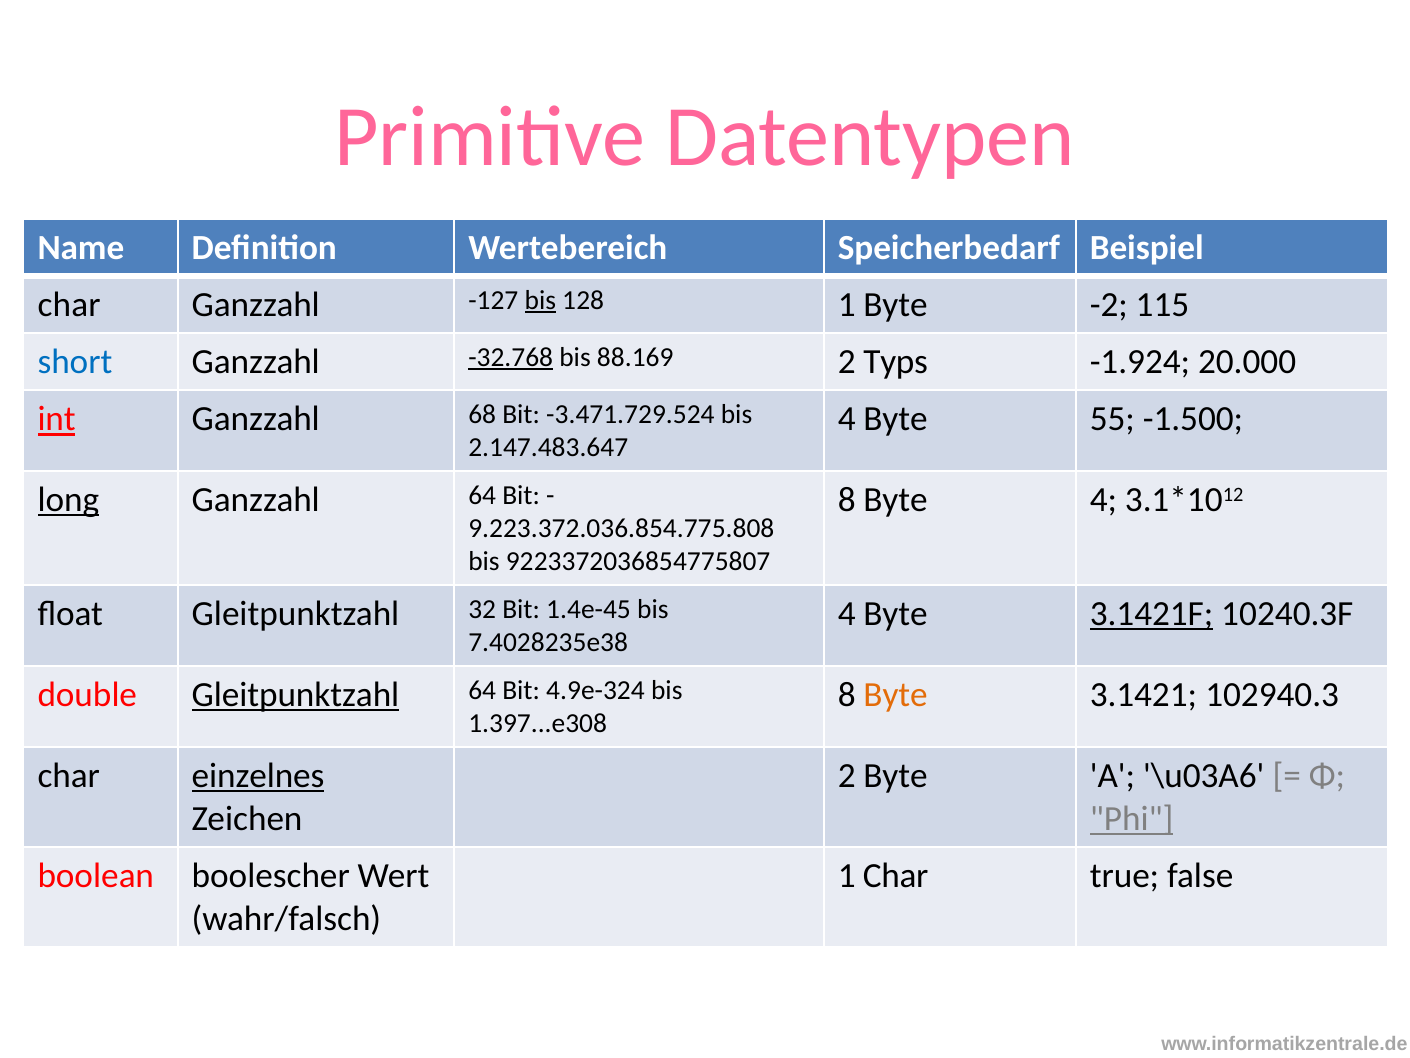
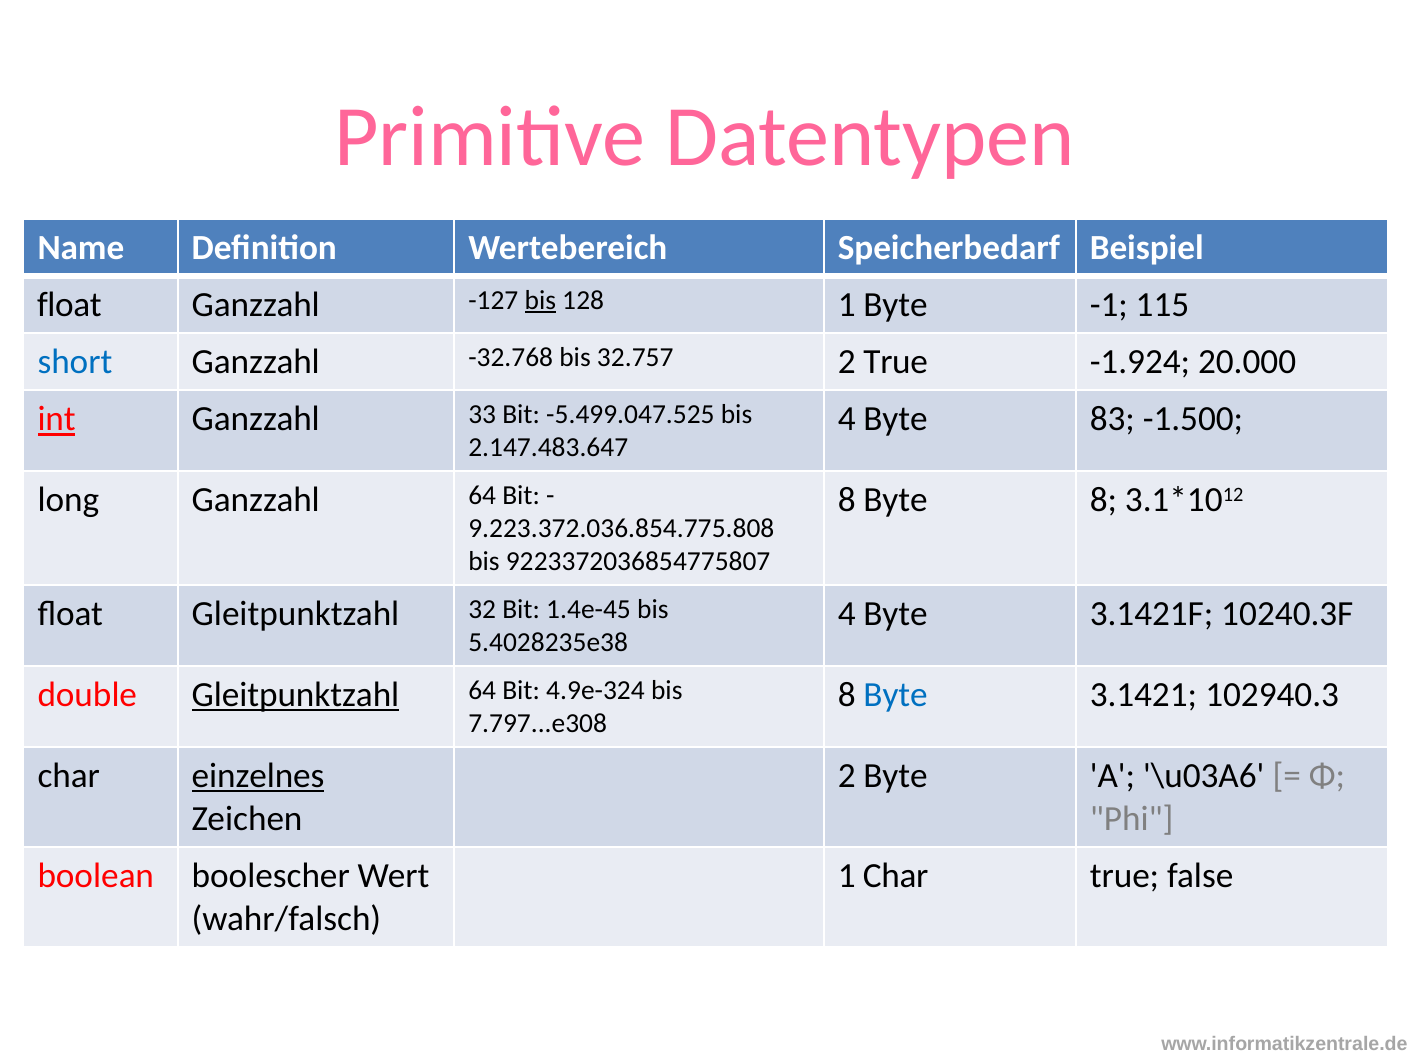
char: char -> float (69, 305)
-2: -2 -> -1 (1109, 305)
-32.768 underline: present -> none (511, 357)
88.169: 88.169 -> 32.757 (635, 357)
2 Typs: Typs -> True (896, 362)
68: 68 -> 33 (482, 414)
-3.471.729.524: -3.471.729.524 -> -5.499.047.525 (630, 414)
55: 55 -> 83 (1112, 419)
long underline: present -> none (68, 500)
Byte 4: 4 -> 8 (1103, 500)
3.1421F underline: present -> none (1152, 614)
7.4028235e38: 7.4028235e38 -> 5.4028235e38 (548, 642)
Byte colour: orange -> blue (896, 695)
1.397...e308: 1.397...e308 -> 7.797...e308 (538, 723)
Phi underline: present -> none (1132, 819)
